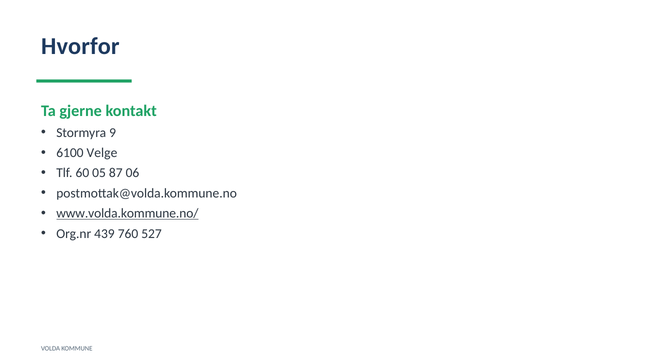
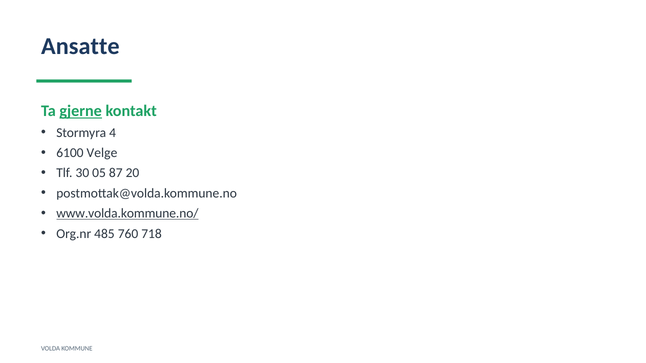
Hvorfor: Hvorfor -> Ansatte (80, 46)
gjerne underline: none -> present (81, 111)
9: 9 -> 4 (113, 133)
60: 60 -> 30 (82, 173)
06: 06 -> 20 (132, 173)
439: 439 -> 485 (104, 234)
527: 527 -> 718 (152, 234)
